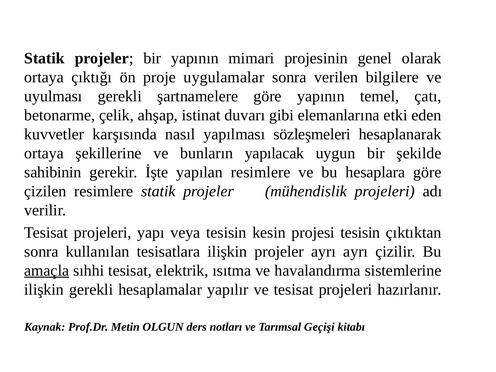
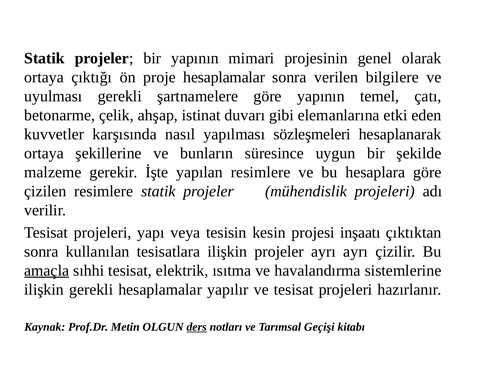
proje uygulamalar: uygulamalar -> hesaplamalar (224, 77)
yapılacak: yapılacak -> süresince (274, 153)
sahibinin: sahibinin -> malzeme (53, 172)
projesi tesisin: tesisin -> inşaatı (360, 232)
ders underline: none -> present (197, 327)
